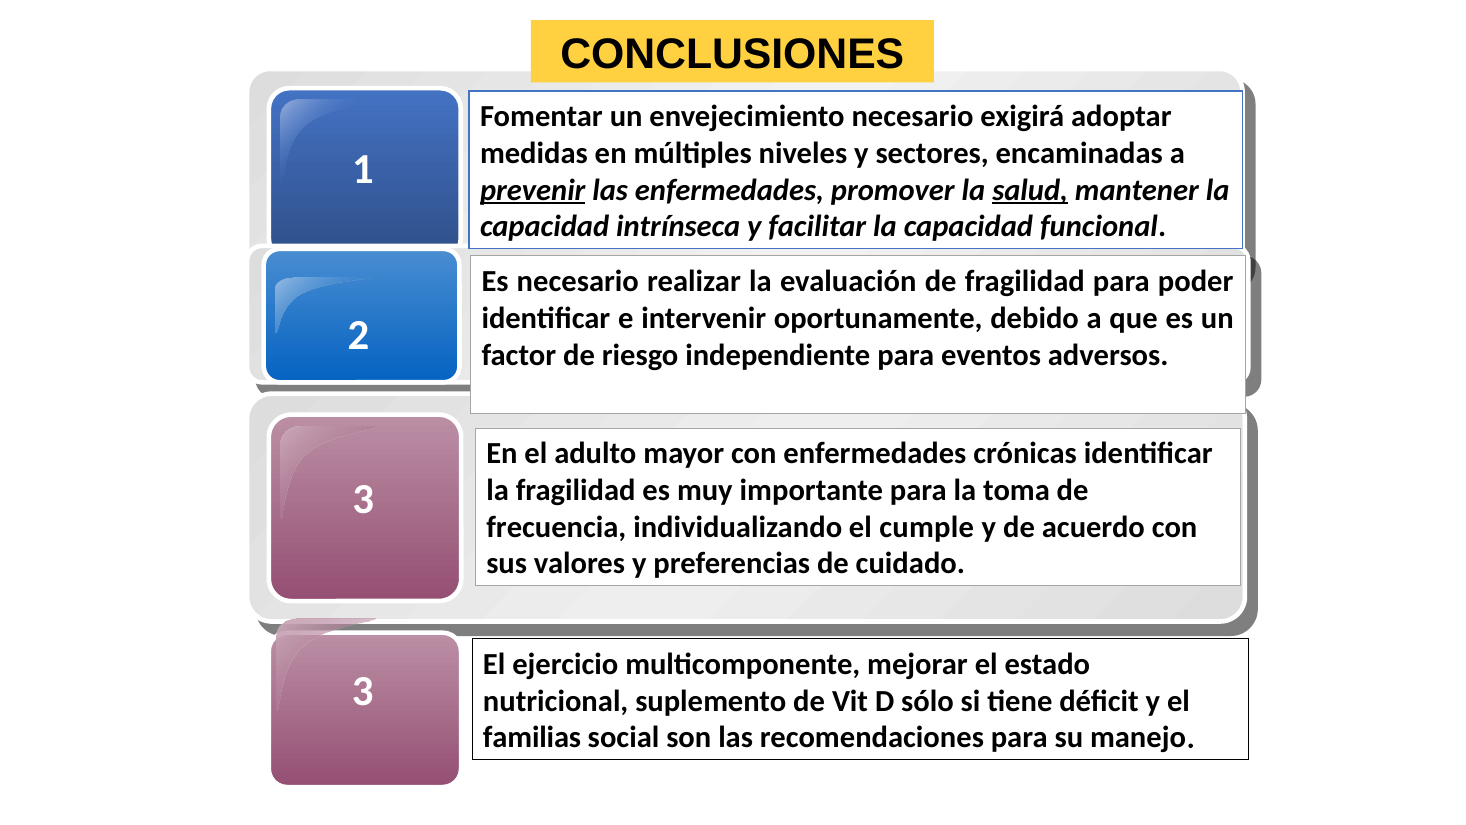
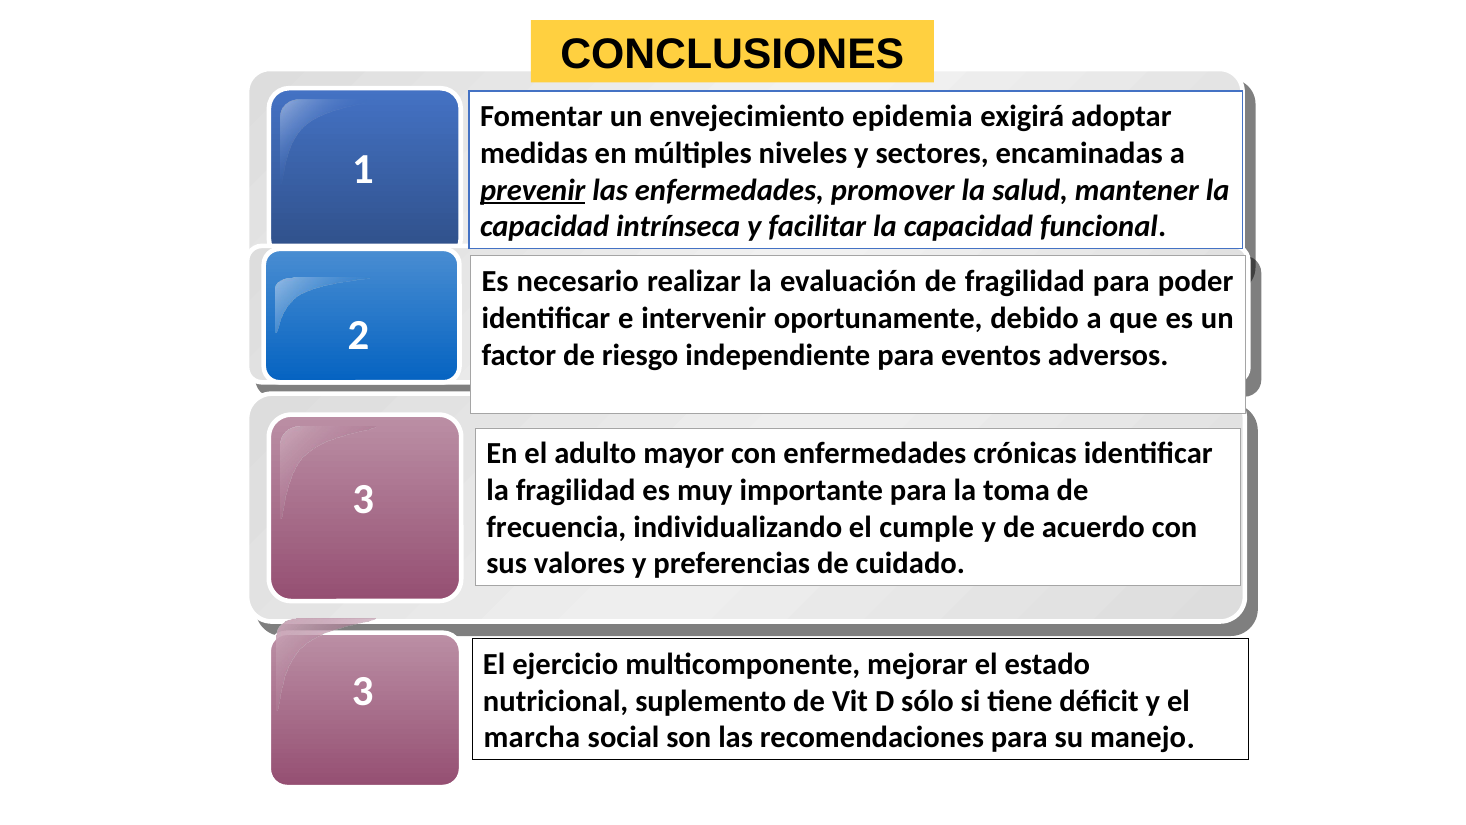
envejecimiento necesario: necesario -> epidemia (912, 117)
salud underline: present -> none (1030, 190)
familias: familias -> marcha (532, 737)
